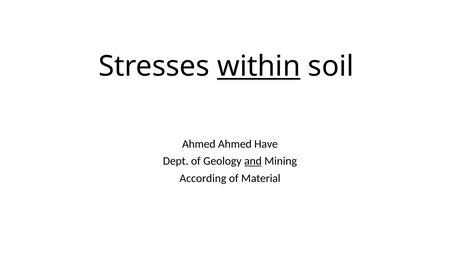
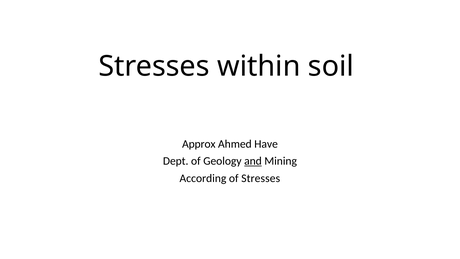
within underline: present -> none (259, 66)
Ahmed: Ahmed -> Approx (199, 144)
of Material: Material -> Stresses (261, 178)
